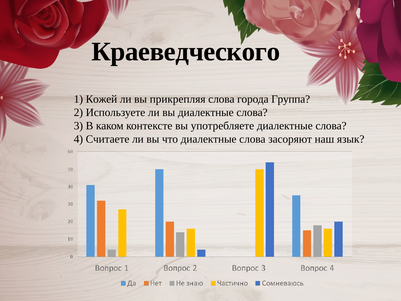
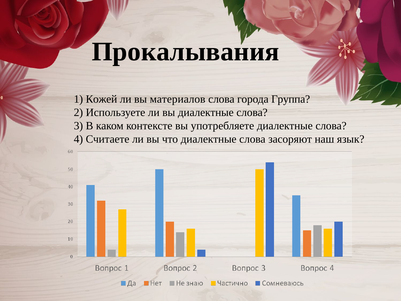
Краеведческого: Краеведческого -> Прокалывания (186, 52)
прикрепляя: прикрепляя -> материалов (178, 99)
